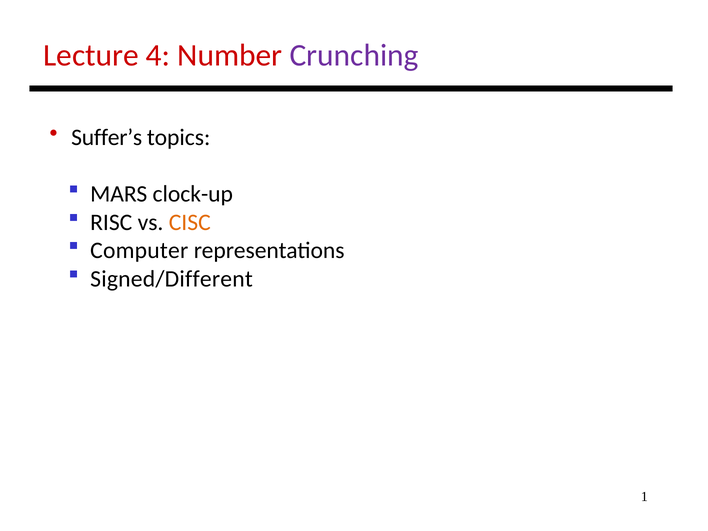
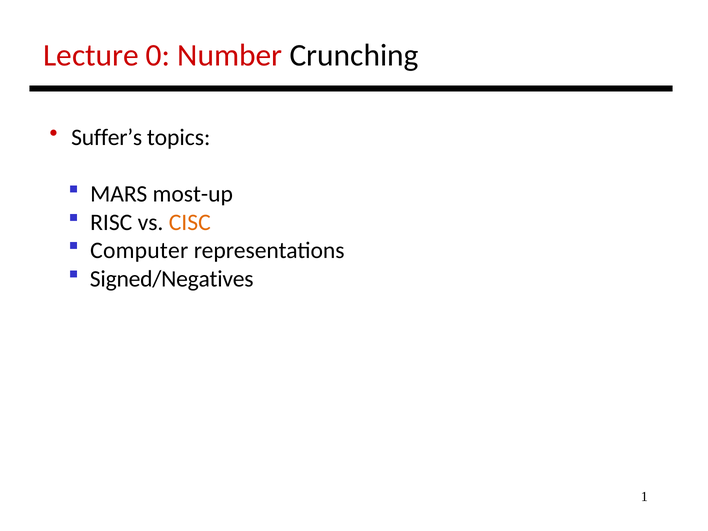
4: 4 -> 0 (158, 55)
Crunching colour: purple -> black (354, 55)
clock-up: clock-up -> most-up (193, 194)
Signed/Different: Signed/Different -> Signed/Negatives (172, 279)
